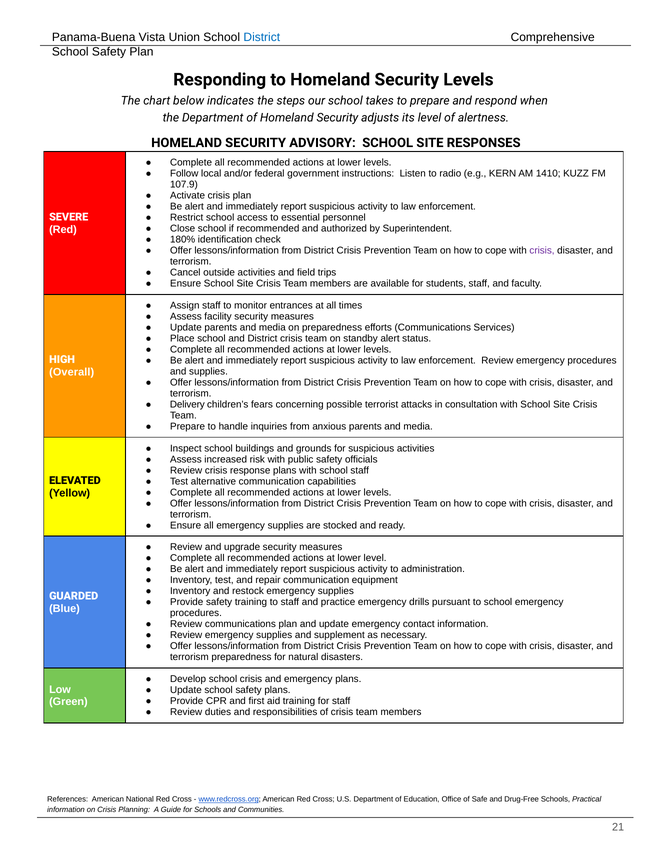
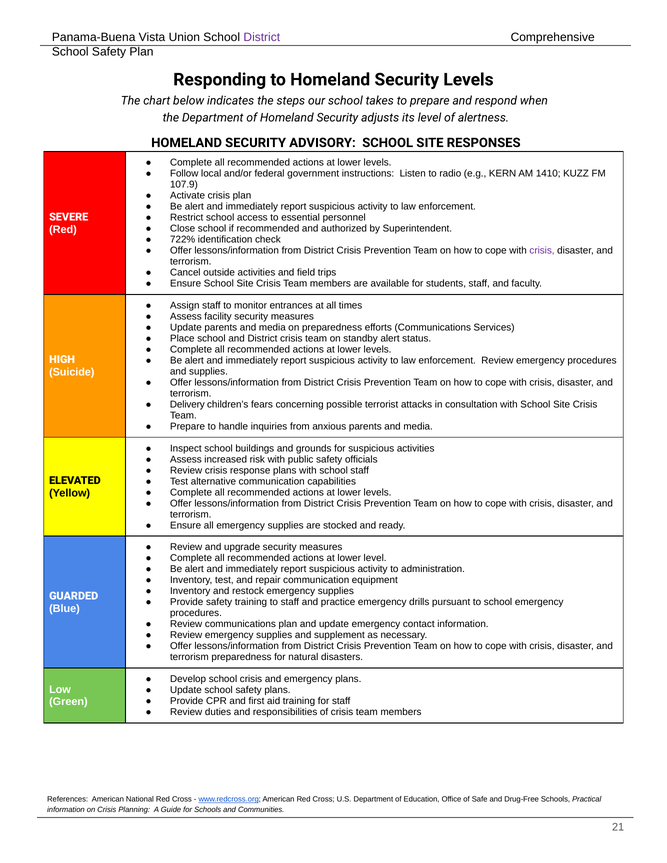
District colour: blue -> purple (262, 37)
180%: 180% -> 722% (183, 240)
Overall: Overall -> Suicide (72, 372)
